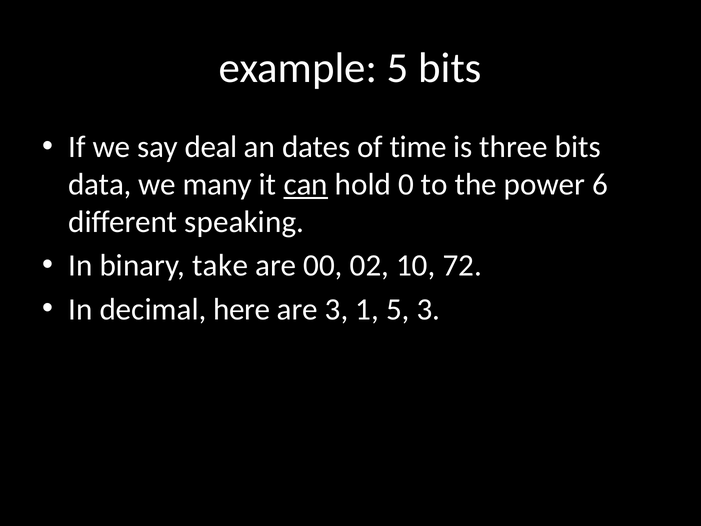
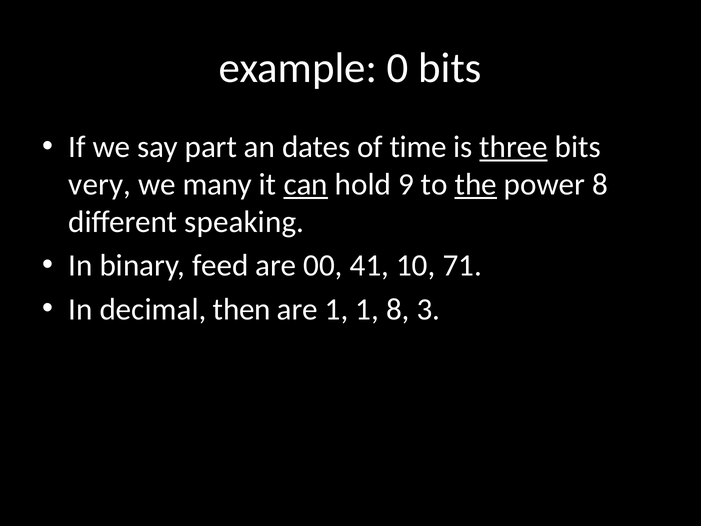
example 5: 5 -> 0 (398, 68)
deal: deal -> part (211, 147)
three underline: none -> present (514, 147)
data: data -> very (100, 184)
0: 0 -> 9 (406, 184)
the underline: none -> present (476, 184)
power 6: 6 -> 8 (600, 184)
take: take -> feed (220, 265)
02: 02 -> 41 (369, 265)
72: 72 -> 71 (462, 265)
here: here -> then (242, 309)
are 3: 3 -> 1 (337, 309)
1 5: 5 -> 8 (398, 309)
